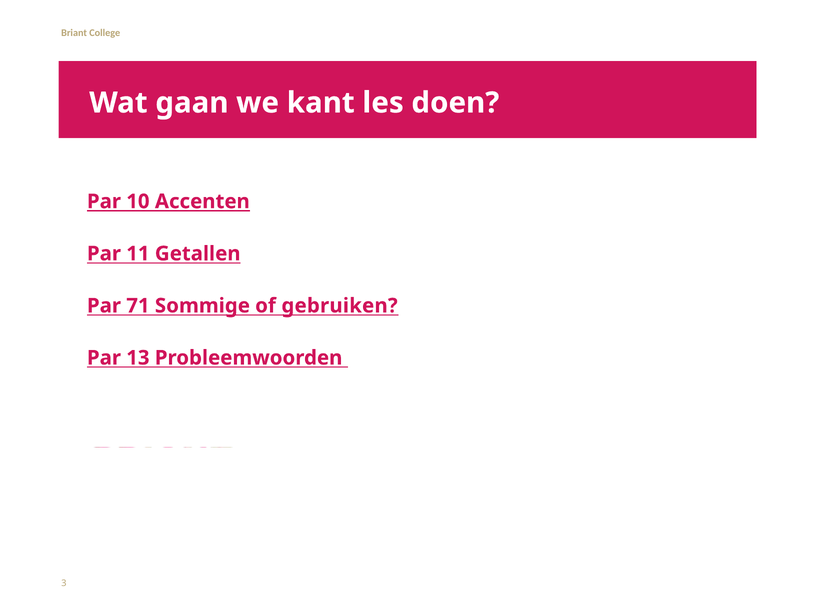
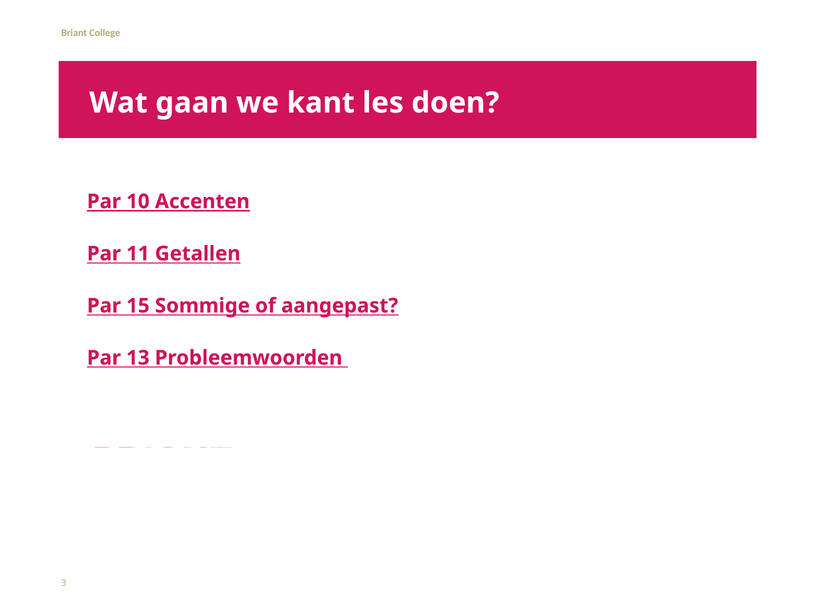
71: 71 -> 15 (138, 306)
gebruiken: gebruiken -> aangepast (340, 306)
